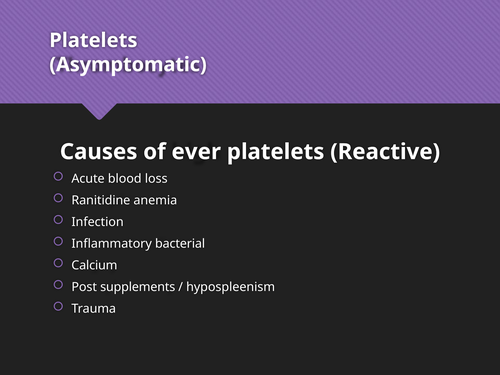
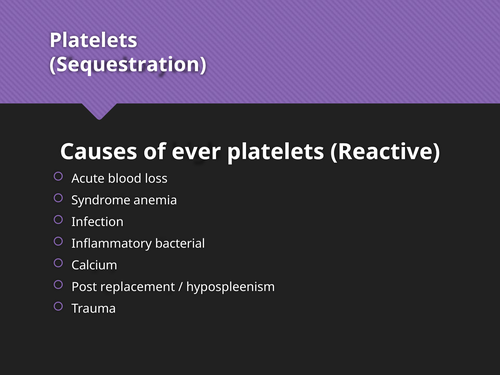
Asymptomatic: Asymptomatic -> Sequestration (128, 65)
Ranitidine: Ranitidine -> Syndrome (101, 200)
supplements: supplements -> replacement (138, 287)
